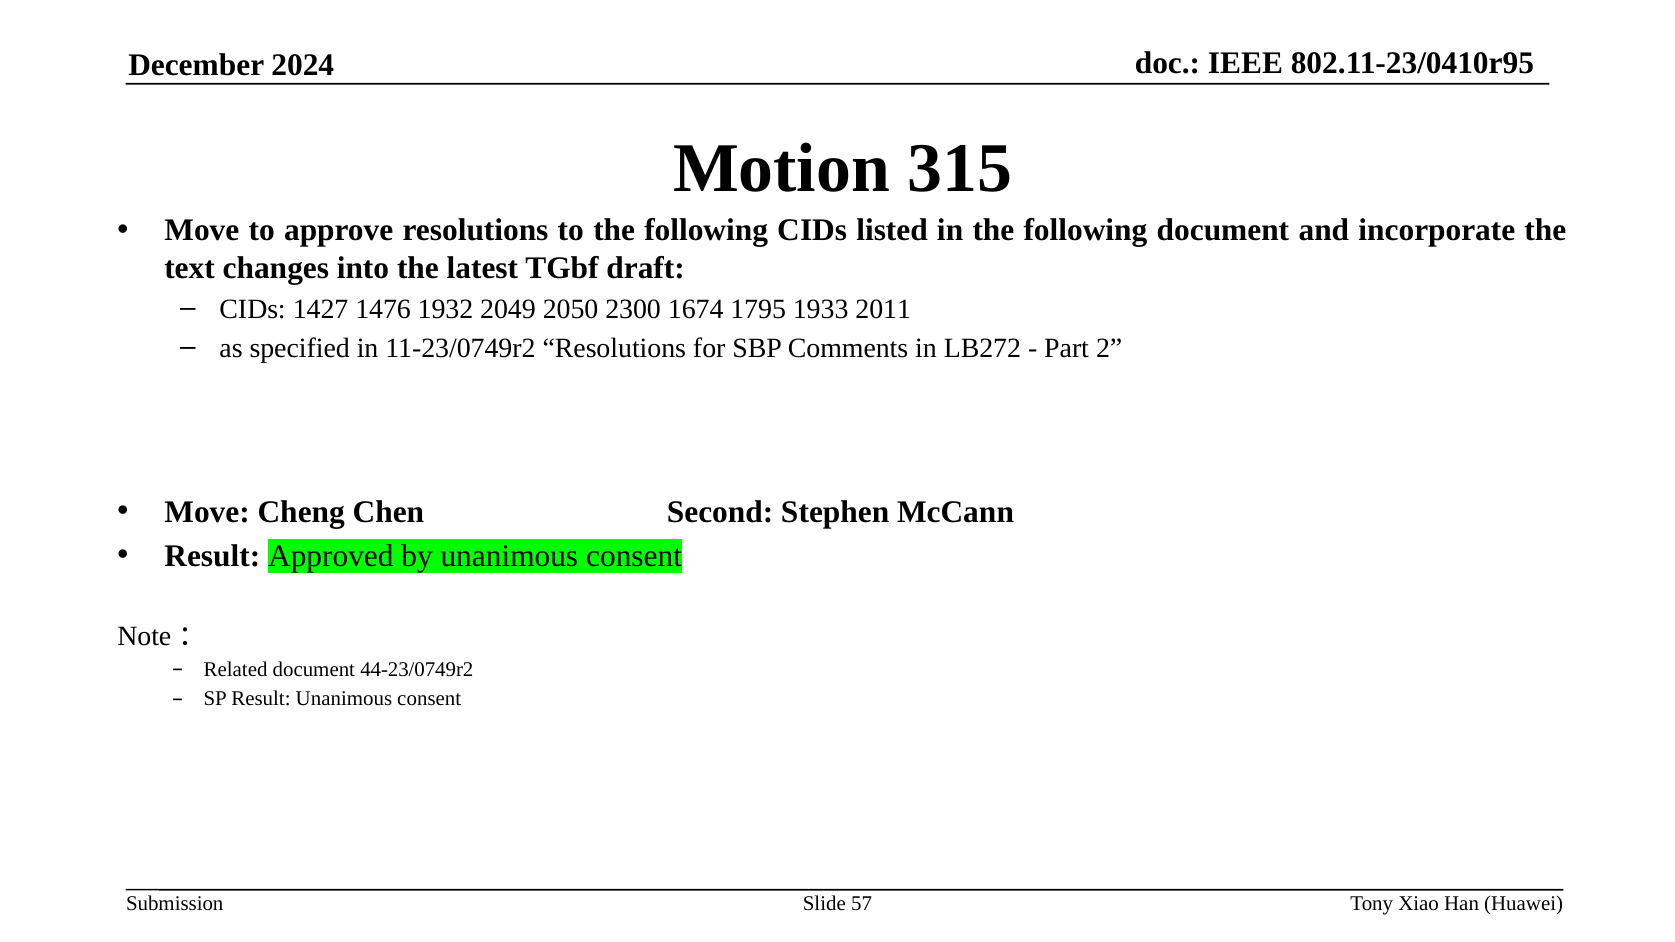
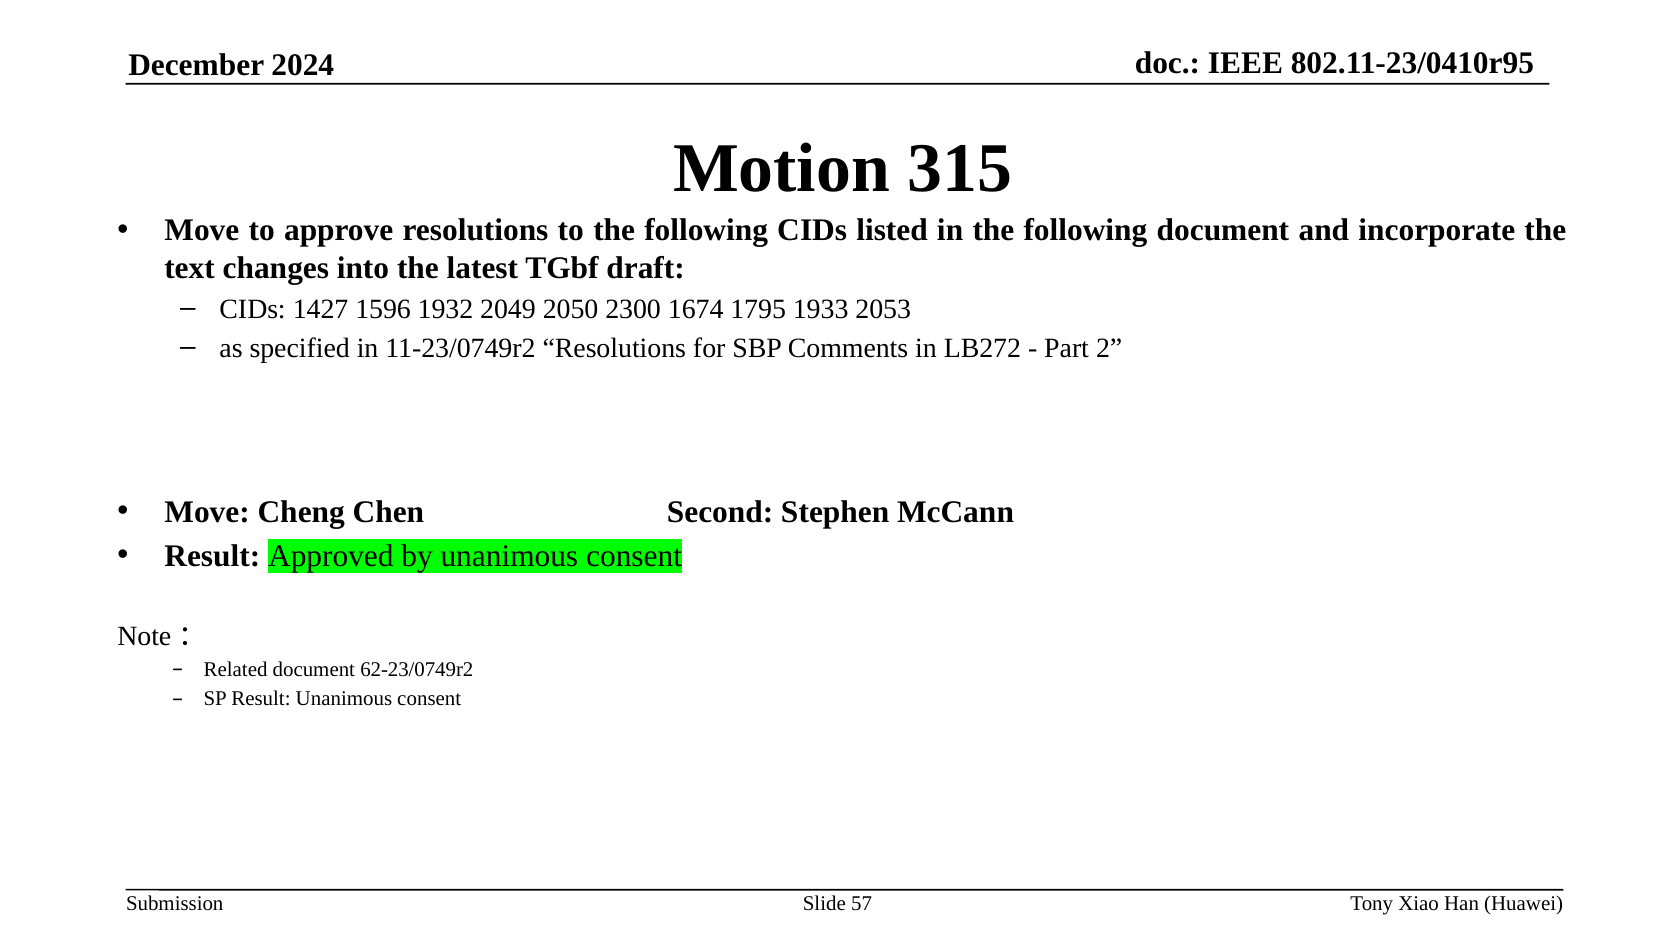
1476: 1476 -> 1596 (383, 309)
2011: 2011 -> 2053 (883, 309)
44-23/0749r2: 44-23/0749r2 -> 62-23/0749r2 (417, 669)
